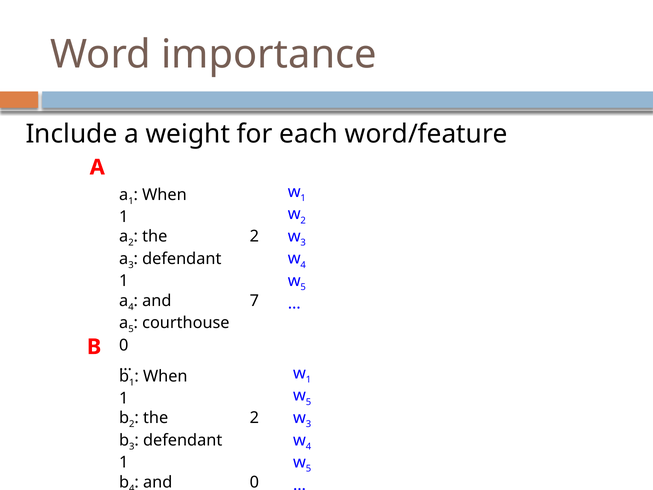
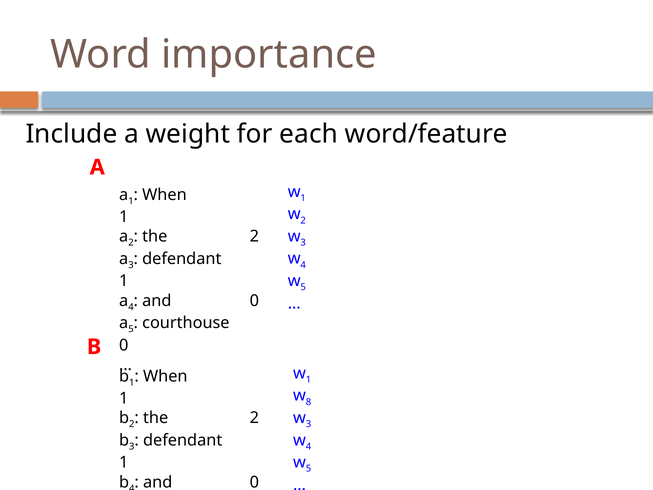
7: 7 -> 0 (254, 301)
5: 5 -> 8 (309, 402)
